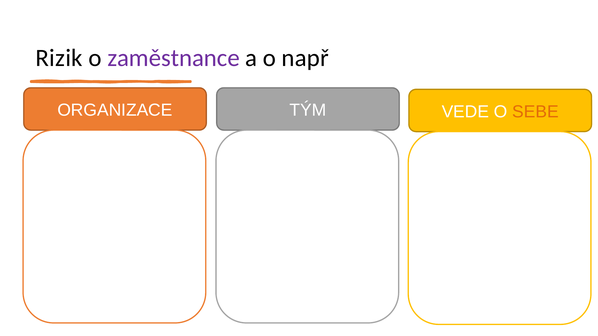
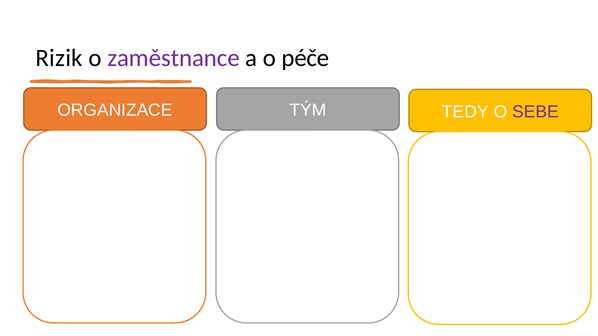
např: např -> péče (305, 58)
VEDE: VEDE -> TEDY (465, 112)
SEBE colour: orange -> purple (535, 112)
